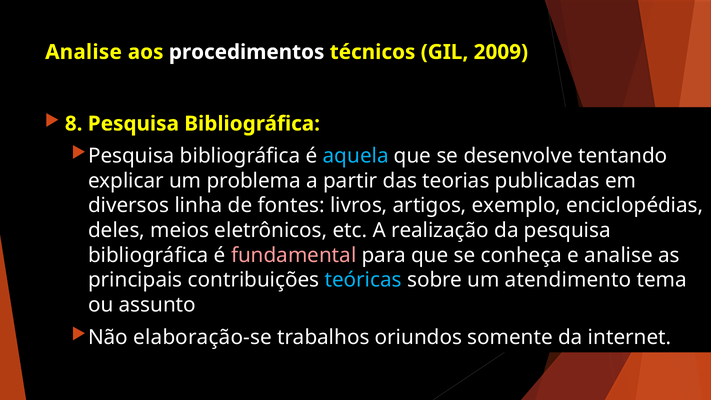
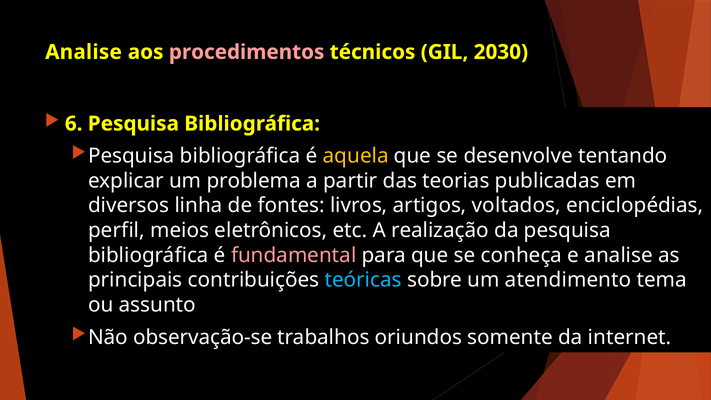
procedimentos colour: white -> pink (247, 52)
2009: 2009 -> 2030 (501, 52)
8: 8 -> 6 (74, 124)
aquela colour: light blue -> yellow (356, 156)
exemplo: exemplo -> voltados (516, 206)
deles: deles -> perfil (117, 230)
elaboração-se: elaboração-se -> observação-se (203, 337)
